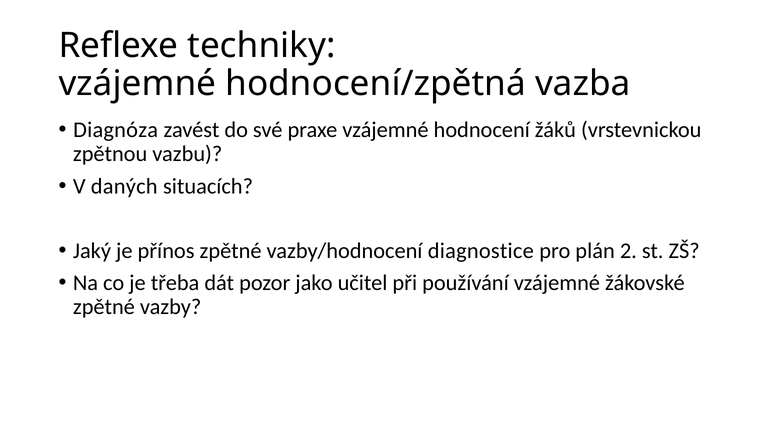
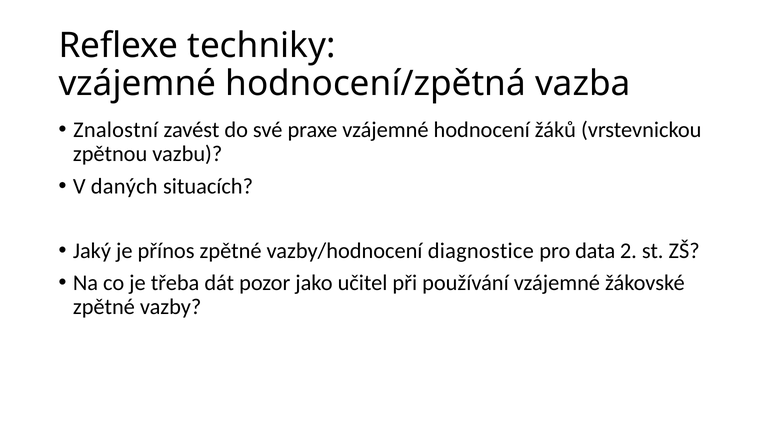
Diagnóza: Diagnóza -> Znalostní (116, 130)
plán: plán -> data (595, 251)
